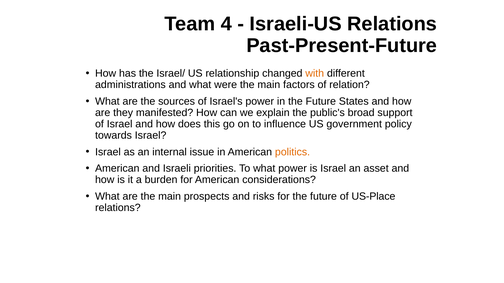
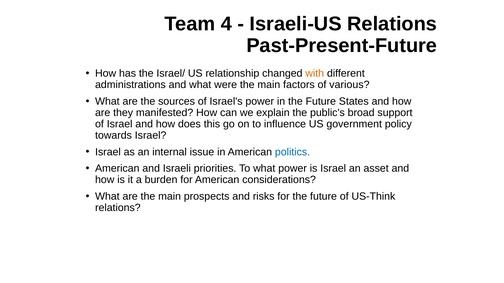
relation: relation -> various (349, 85)
politics colour: orange -> blue (293, 152)
US-Place: US-Place -> US-Think (373, 197)
